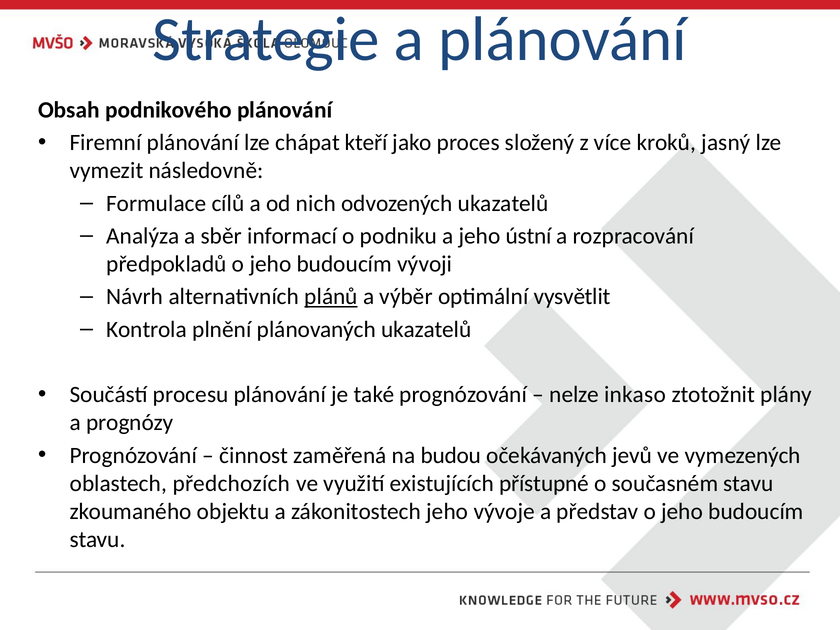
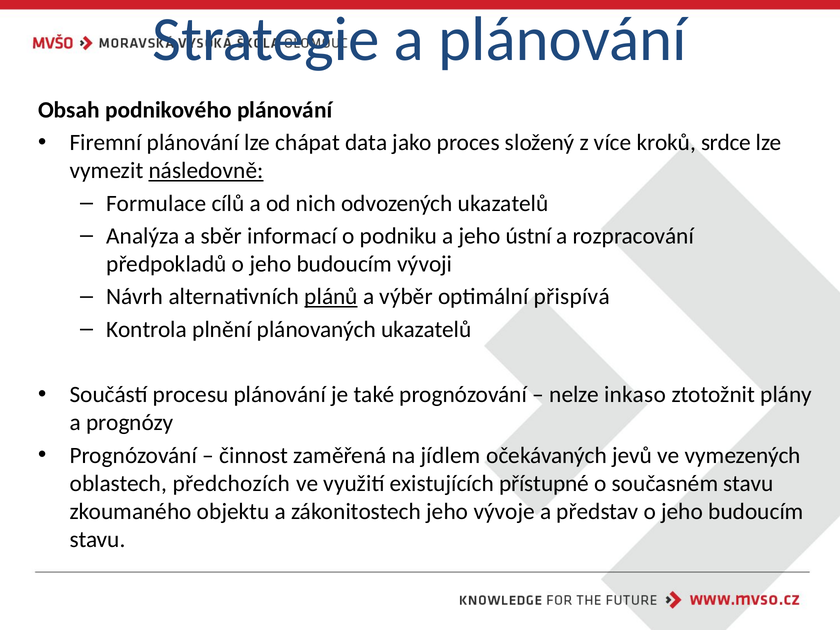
kteří: kteří -> data (366, 143)
jasný: jasný -> srdce (726, 143)
následovně underline: none -> present (206, 171)
vysvětlit: vysvětlit -> přispívá (572, 297)
budou: budou -> jídlem (451, 455)
